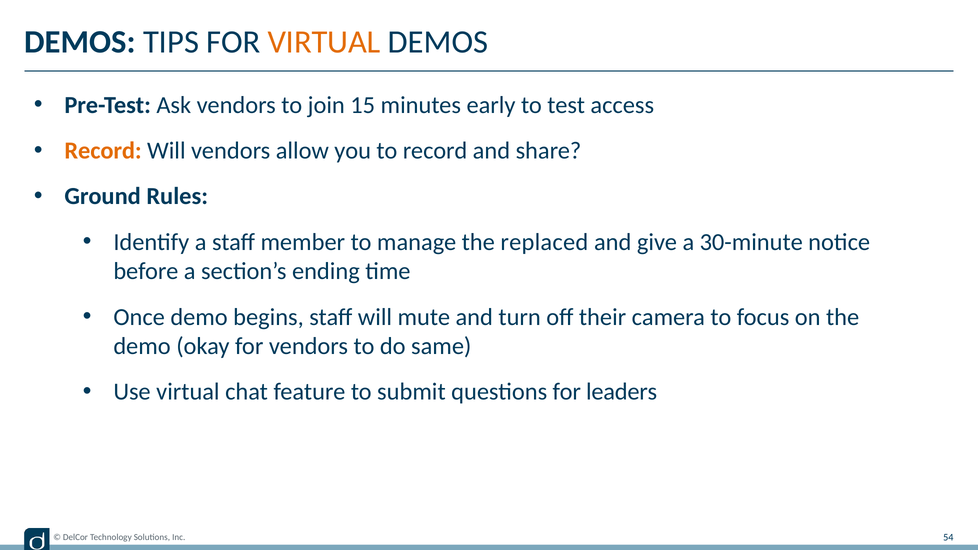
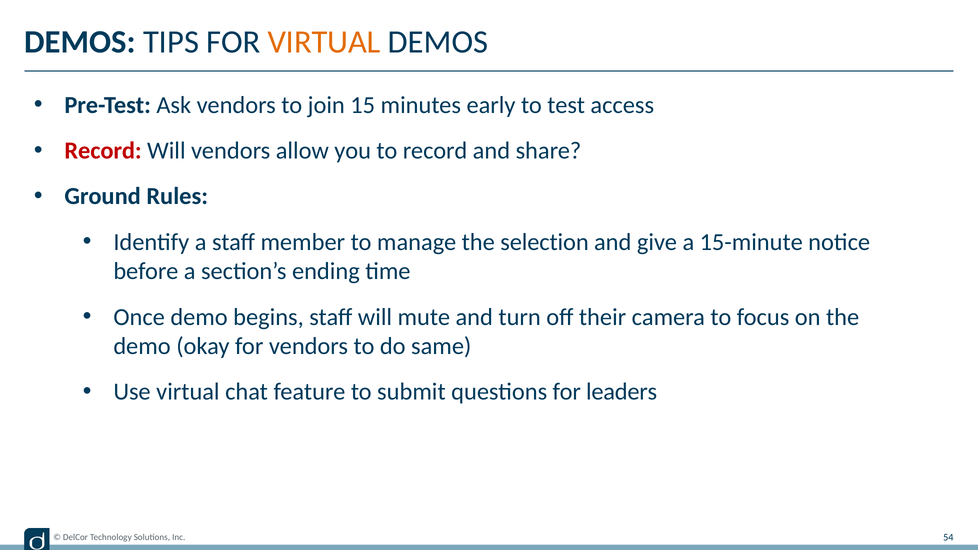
Record colour: orange -> red (103, 151)
replaced: replaced -> selection (545, 242)
30-minute: 30-minute -> 15-minute (751, 242)
